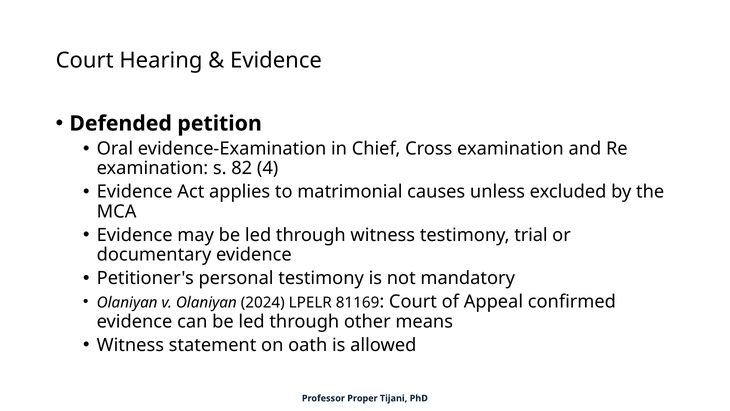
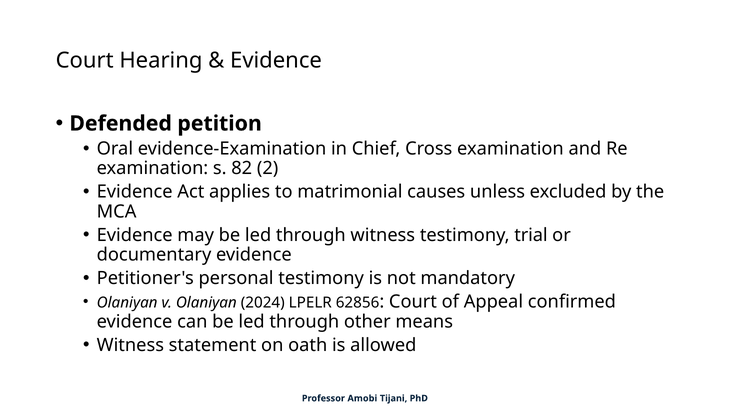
4: 4 -> 2 (268, 168)
81169: 81169 -> 62856 (358, 303)
Proper: Proper -> Amobi (362, 398)
